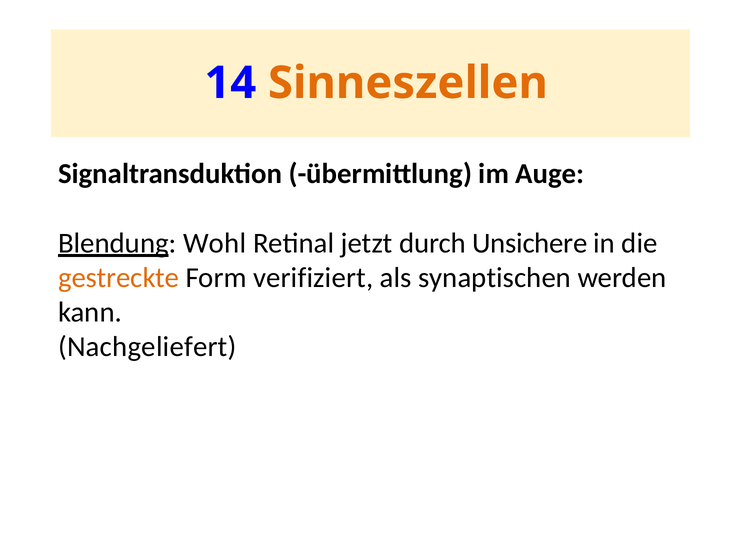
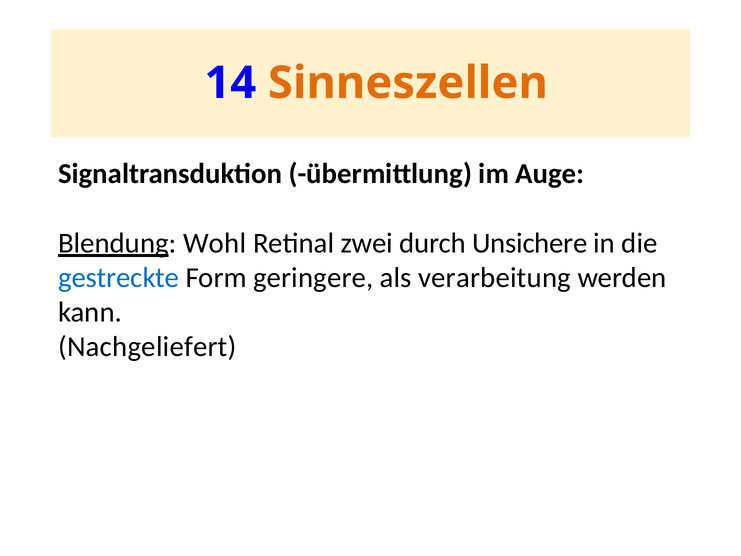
jetzt: jetzt -> zwei (367, 243)
gestreckte colour: orange -> blue (119, 278)
verifiziert: verifiziert -> geringere (313, 278)
synaptischen: synaptischen -> verarbeitung (495, 278)
